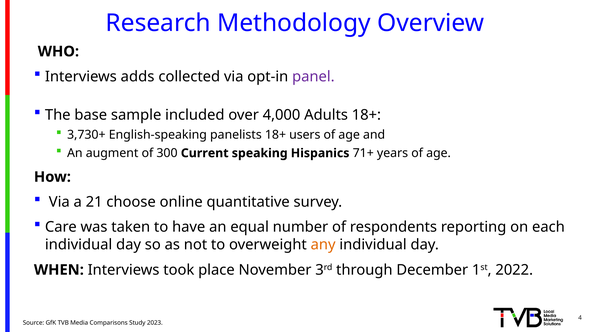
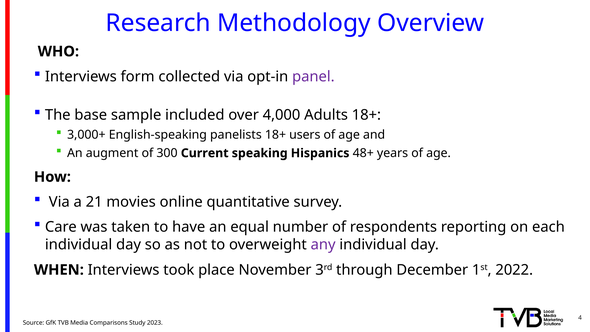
adds: adds -> form (138, 77)
3,730+: 3,730+ -> 3,000+ (86, 135)
71+: 71+ -> 48+ (363, 153)
choose: choose -> movies (131, 202)
any colour: orange -> purple (323, 245)
